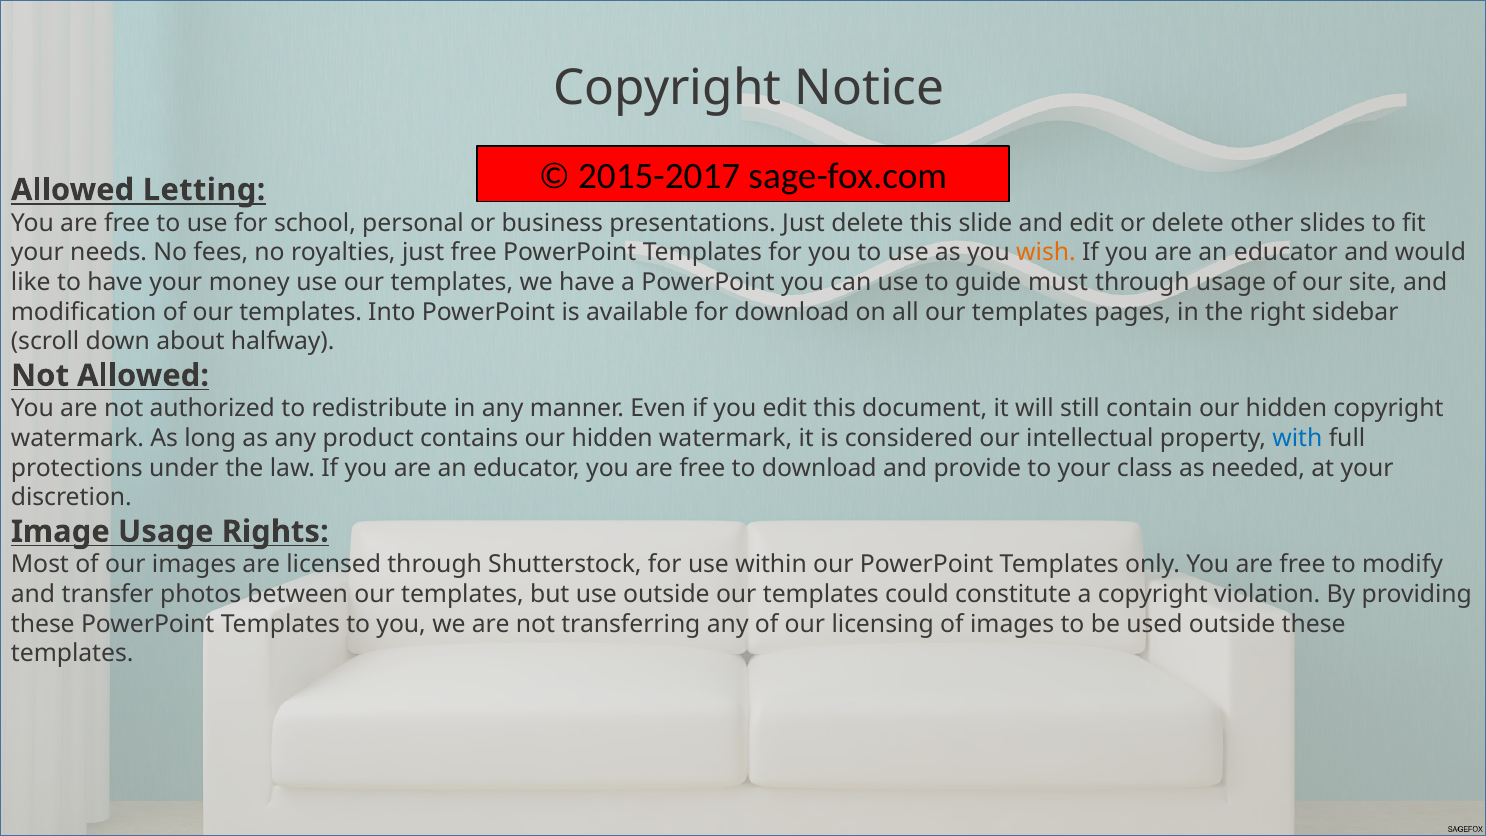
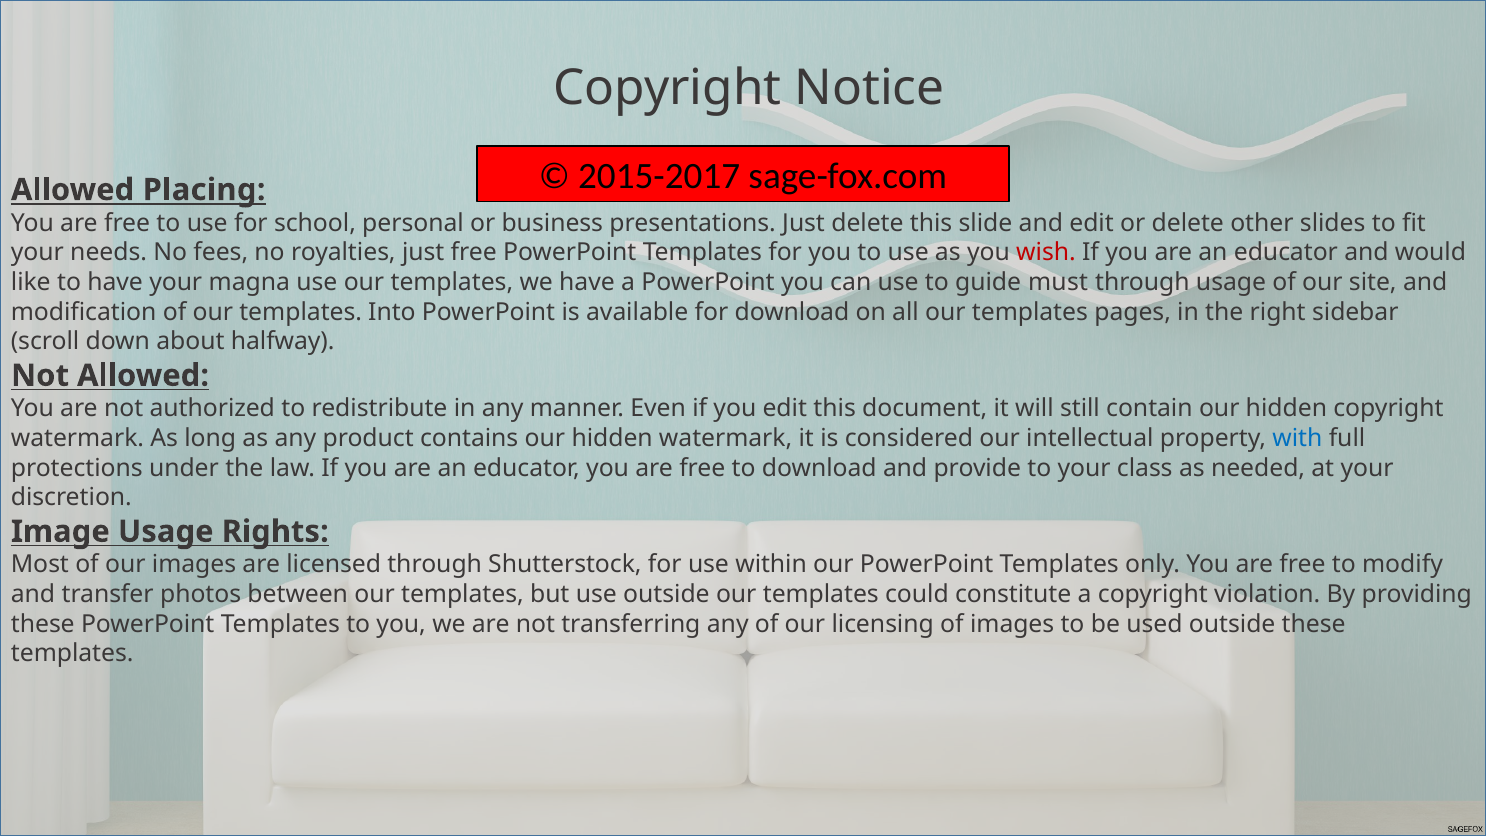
Letting: Letting -> Placing (204, 190)
wish colour: orange -> red (1046, 253)
money: money -> magna (249, 282)
